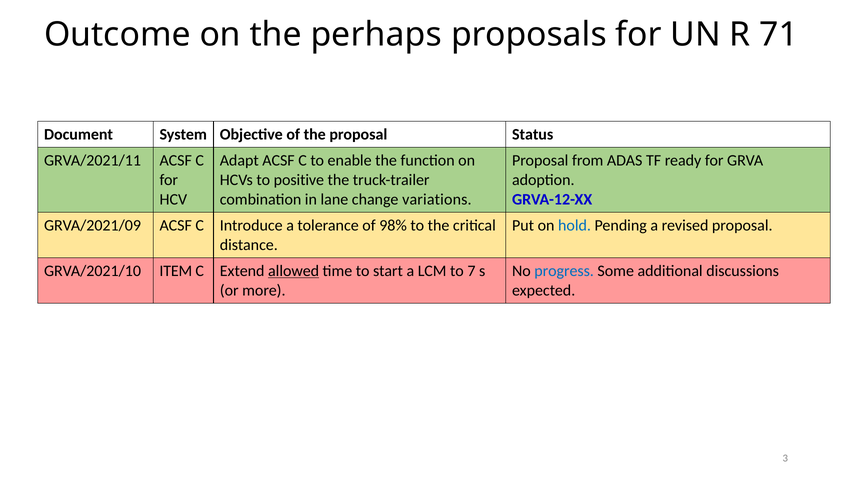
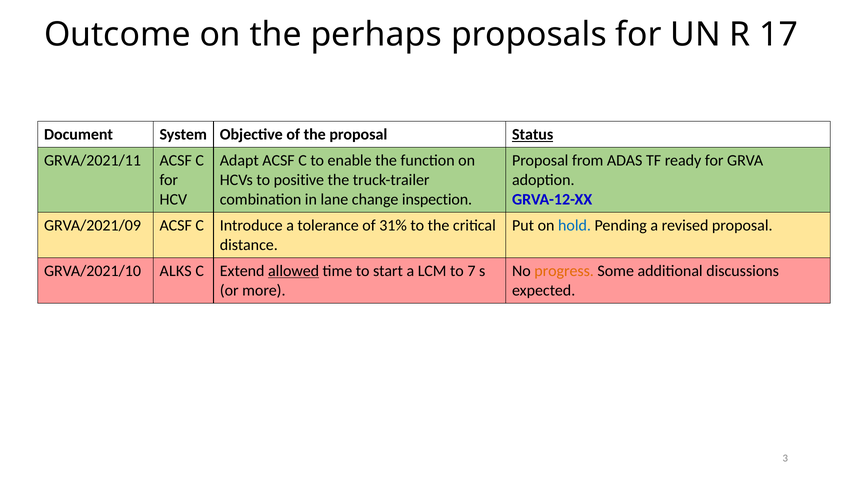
71: 71 -> 17 (779, 35)
Status underline: none -> present (533, 134)
variations: variations -> inspection (437, 199)
98%: 98% -> 31% (393, 225)
ITEM: ITEM -> ALKS (176, 271)
progress colour: blue -> orange (564, 271)
